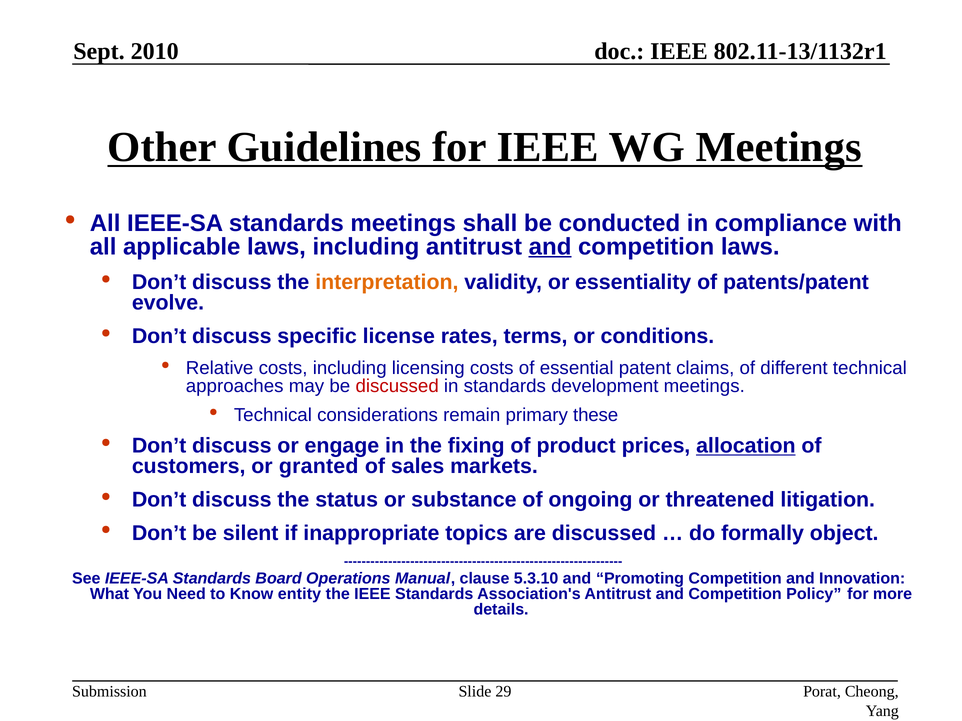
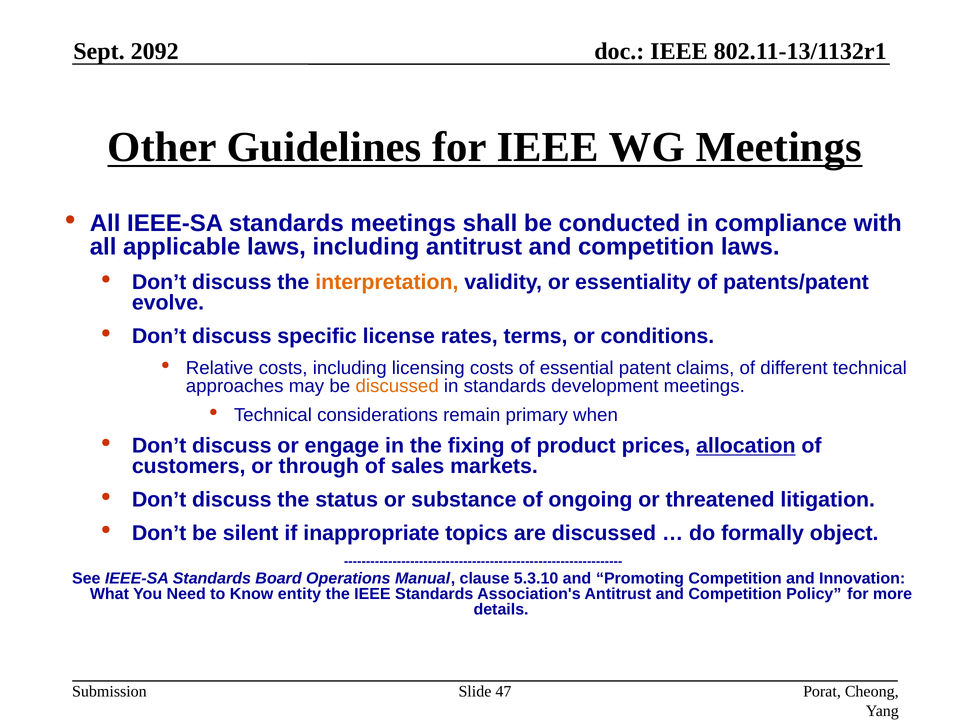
2010: 2010 -> 2092 (155, 51)
and underline: present -> none (550, 247)
discussed colour: red -> orange (397, 386)
these: these -> when (596, 415)
granted: granted -> through (319, 467)
29: 29 -> 47 (503, 692)
